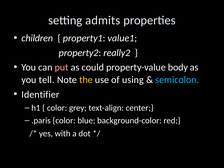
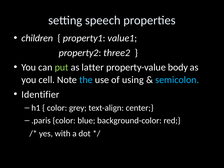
admits: admits -> speech (103, 20)
really2: really2 -> three2 (117, 53)
put colour: pink -> light green (62, 67)
could: could -> latter (93, 67)
tell: tell -> cell (47, 80)
the colour: yellow -> light blue (86, 80)
